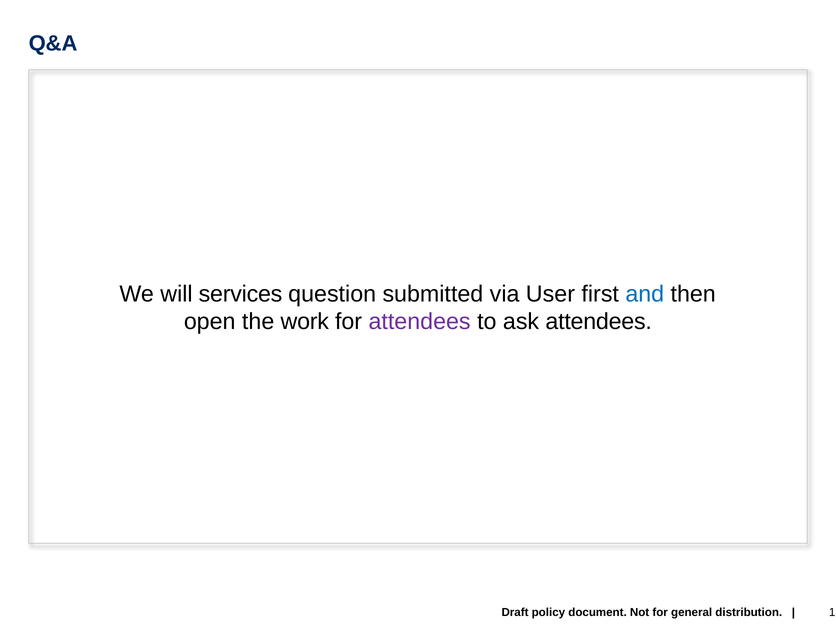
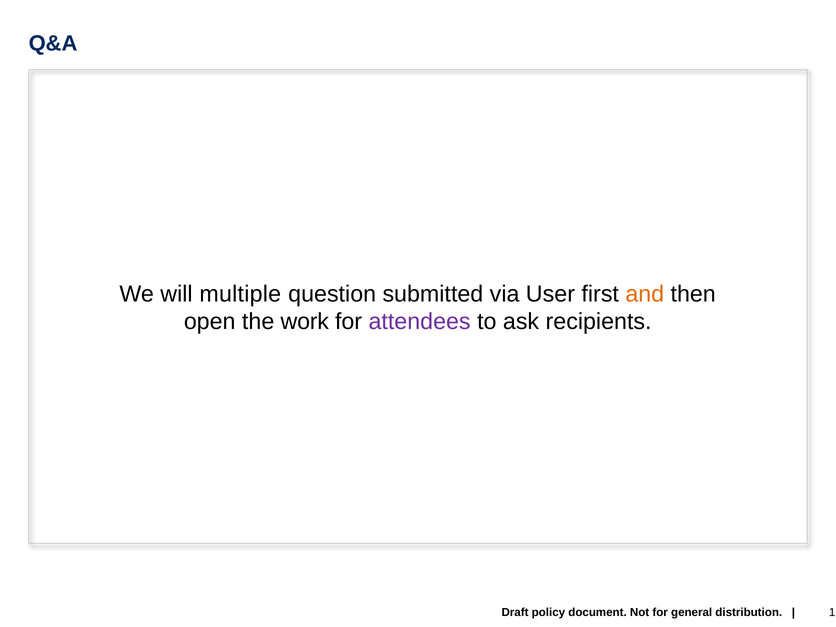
services: services -> multiple (240, 294)
and colour: blue -> orange (645, 294)
ask attendees: attendees -> recipients (599, 322)
